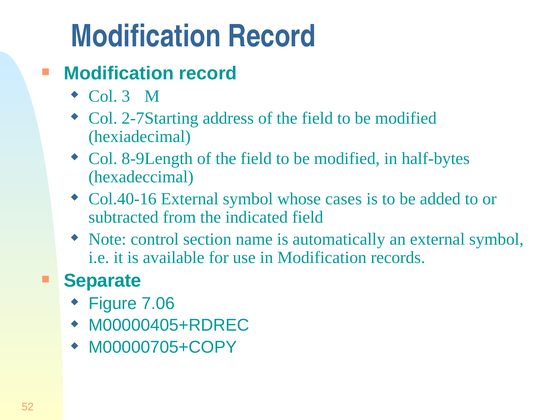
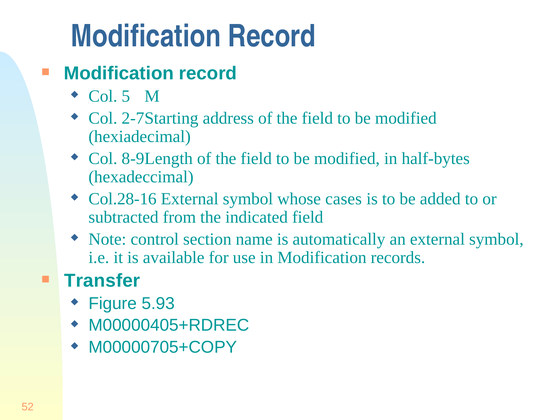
3: 3 -> 5 (126, 96)
Col.40-16: Col.40-16 -> Col.28-16 (123, 199)
Separate: Separate -> Transfer (102, 281)
7.06: 7.06 -> 5.93 (158, 303)
